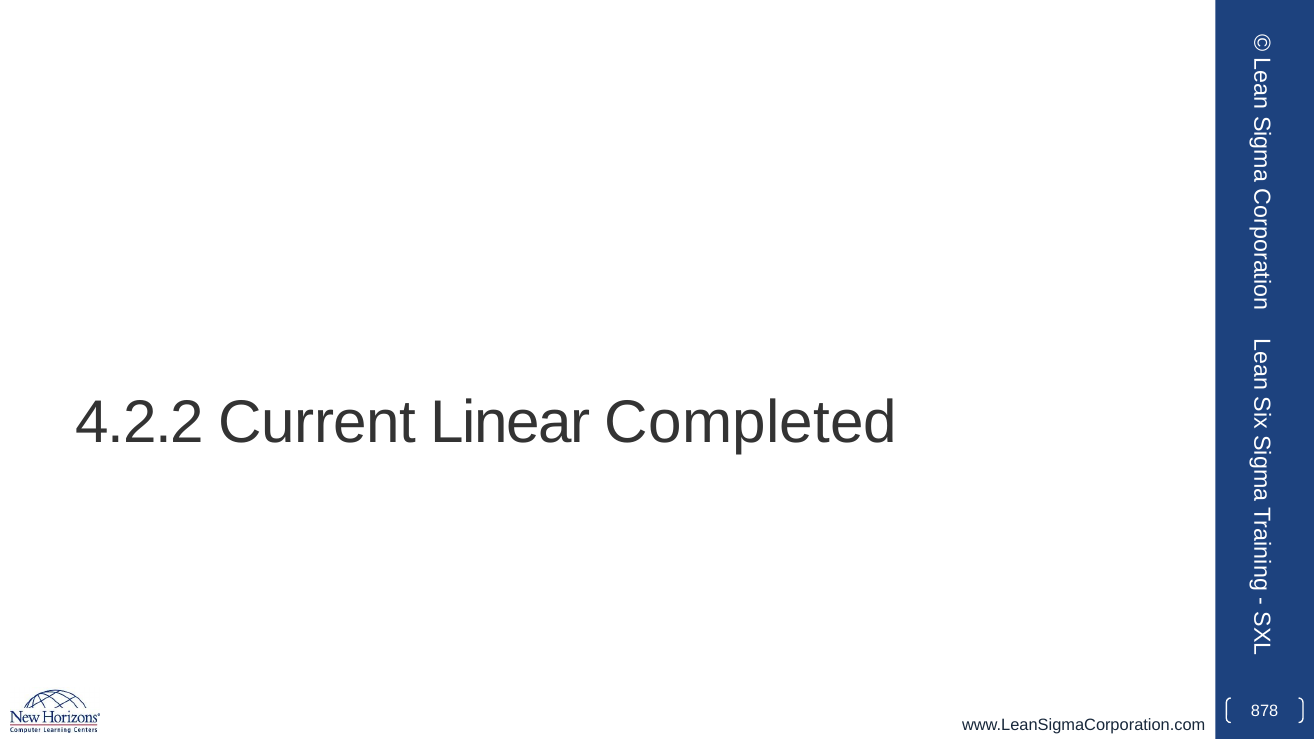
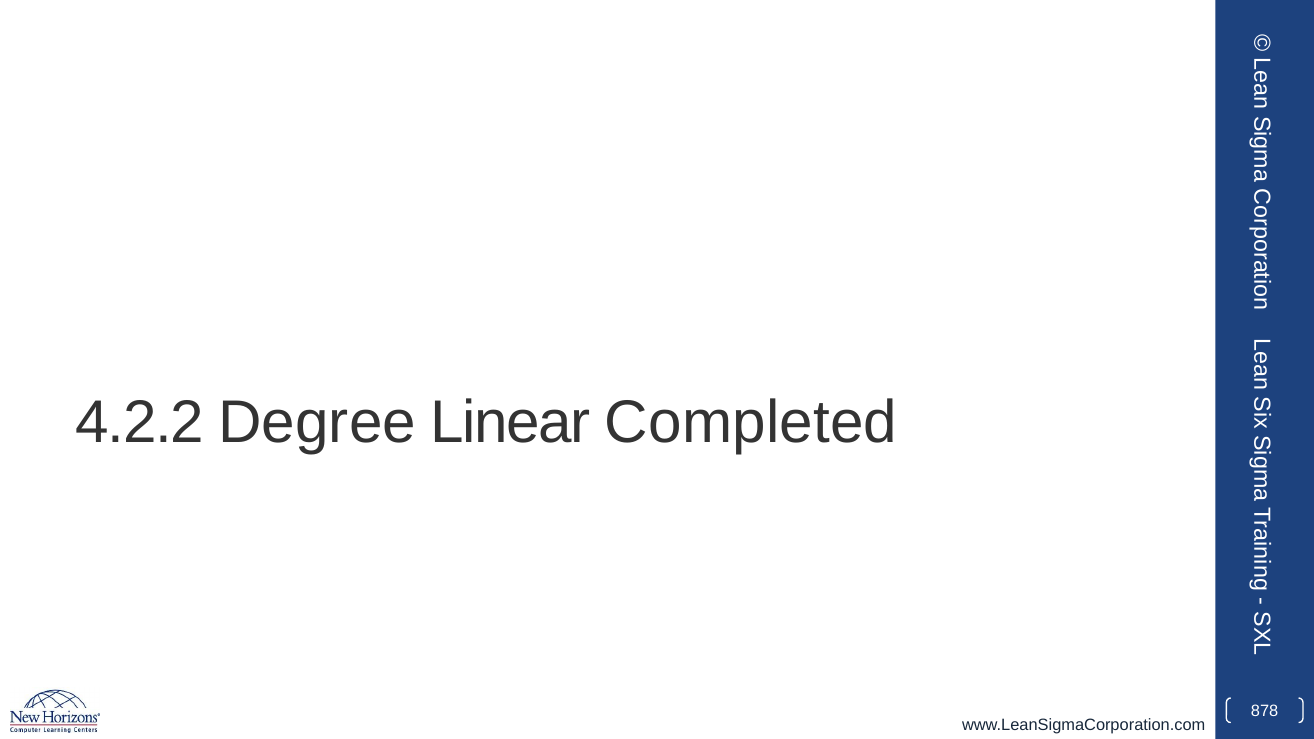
Current: Current -> Degree (317, 423)
